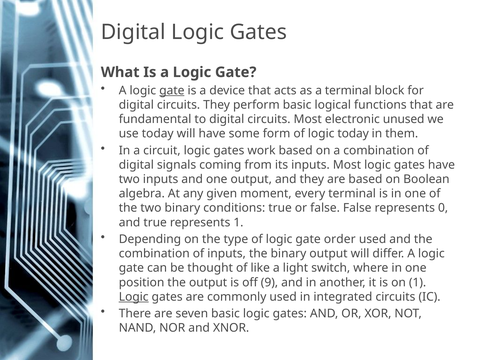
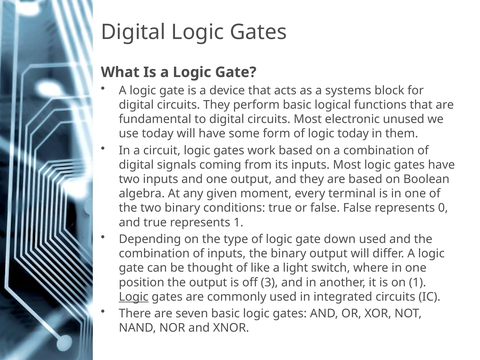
gate underline: present -> none (172, 90)
a terminal: terminal -> systems (348, 90)
order: order -> down (340, 239)
9: 9 -> 3 (269, 282)
